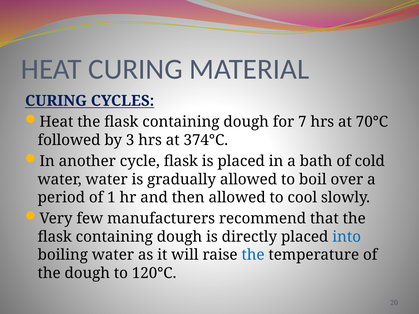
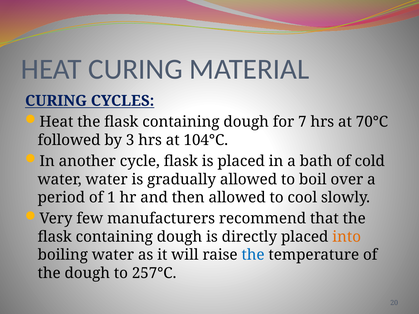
374°C: 374°C -> 104°C (206, 140)
into colour: blue -> orange (347, 237)
120°C: 120°C -> 257°C (154, 273)
